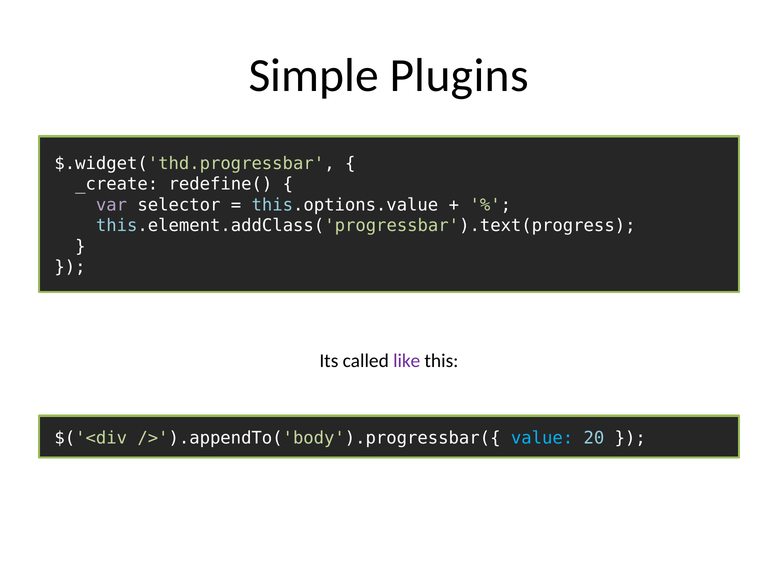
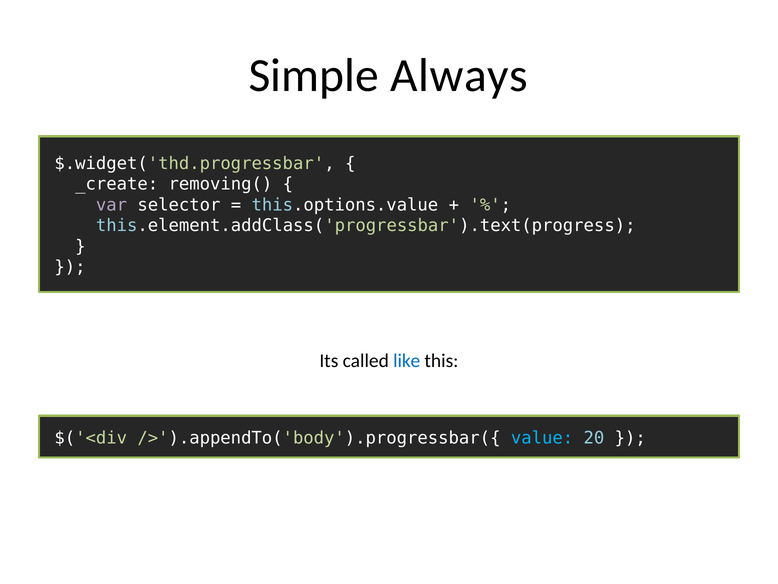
Plugins: Plugins -> Always (459, 75)
redefine(: redefine( -> removing( (220, 184)
like colour: purple -> blue (407, 360)
